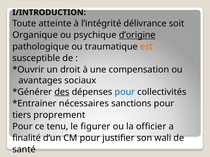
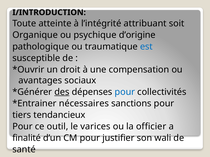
délivrance: délivrance -> attribuant (145, 24)
d’origine underline: present -> none (137, 35)
est colour: orange -> blue (146, 47)
proprement: proprement -> tendancieux (59, 115)
tenu: tenu -> outil (58, 127)
figurer: figurer -> varices (95, 127)
